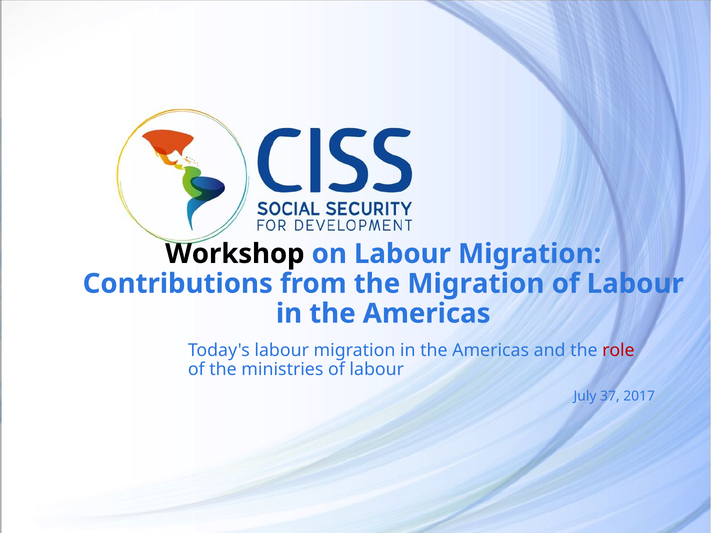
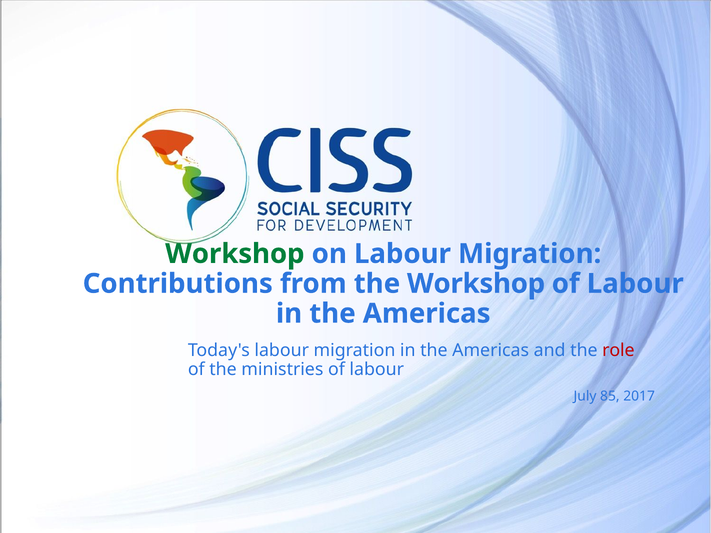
Workshop colour: black -> green (235, 254)
the Migration: Migration -> Workshop (476, 284)
37: 37 -> 85 (610, 397)
